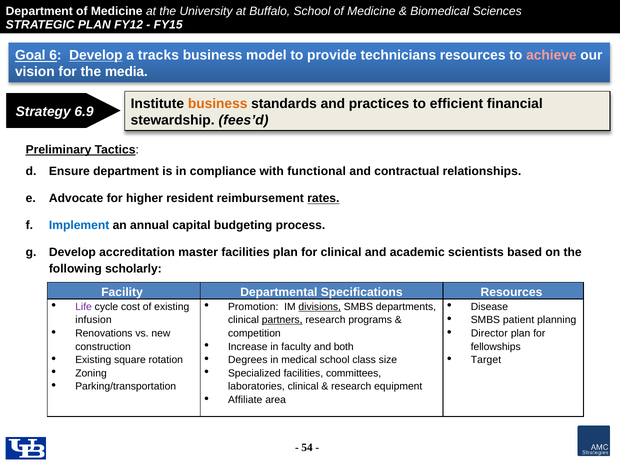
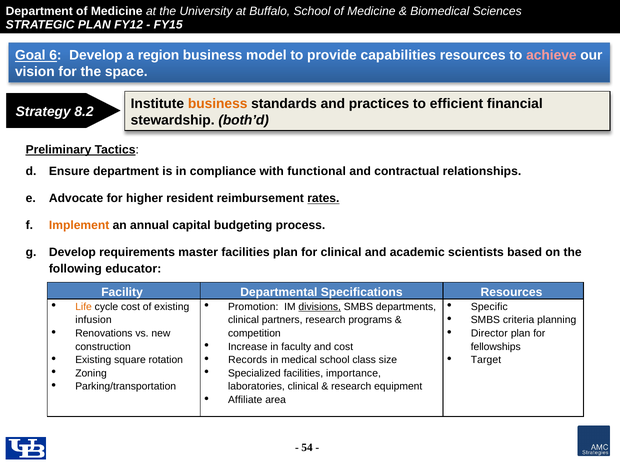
Develop underline: present -> none (96, 55)
tracks: tracks -> region (158, 55)
technicians: technicians -> capabilities (398, 55)
media: media -> space (126, 72)
6.9: 6.9 -> 8.2 (84, 111)
fees’d: fees’d -> both’d (244, 120)
Implement colour: blue -> orange (79, 225)
accreditation: accreditation -> requirements (137, 252)
scholarly: scholarly -> educator (133, 269)
Life colour: purple -> orange (84, 307)
Disease: Disease -> Specific (489, 307)
patient: patient -> criteria (519, 320)
partners underline: present -> none (282, 320)
and both: both -> cost (344, 347)
Degrees: Degrees -> Records (248, 360)
committees: committees -> importance (353, 373)
